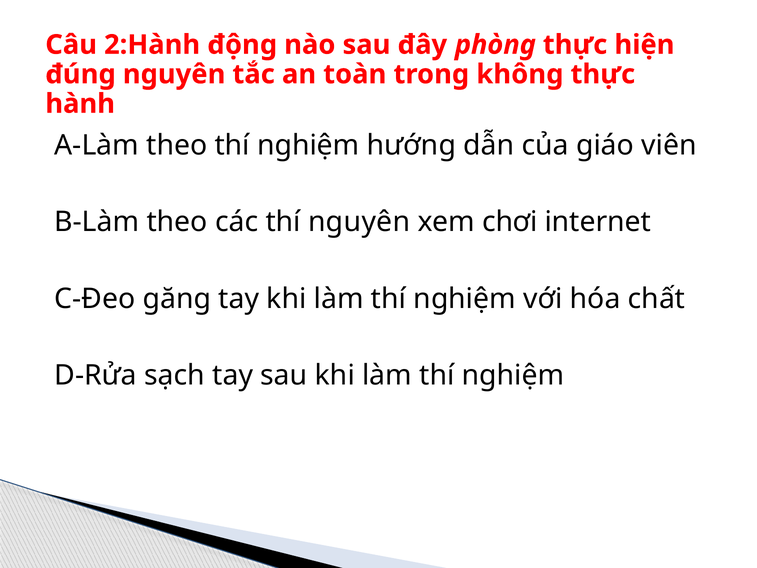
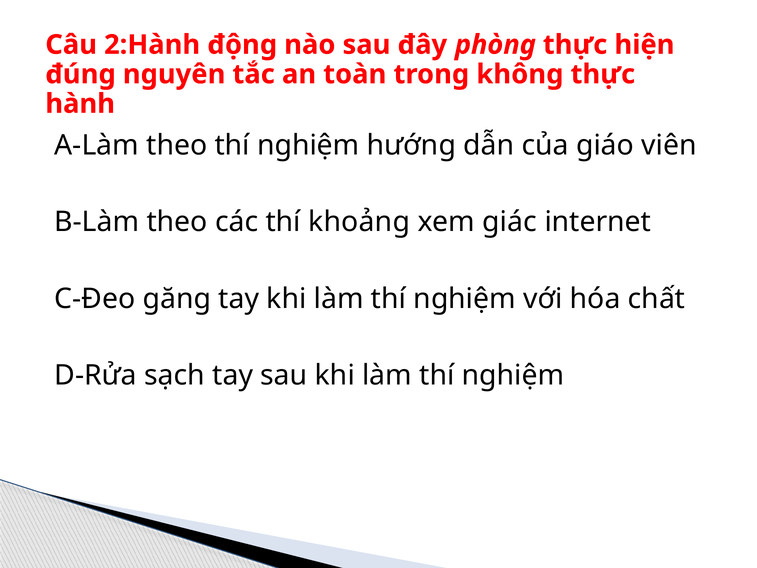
thí nguyên: nguyên -> khoảng (359, 222)
chơi: chơi -> giác (510, 222)
